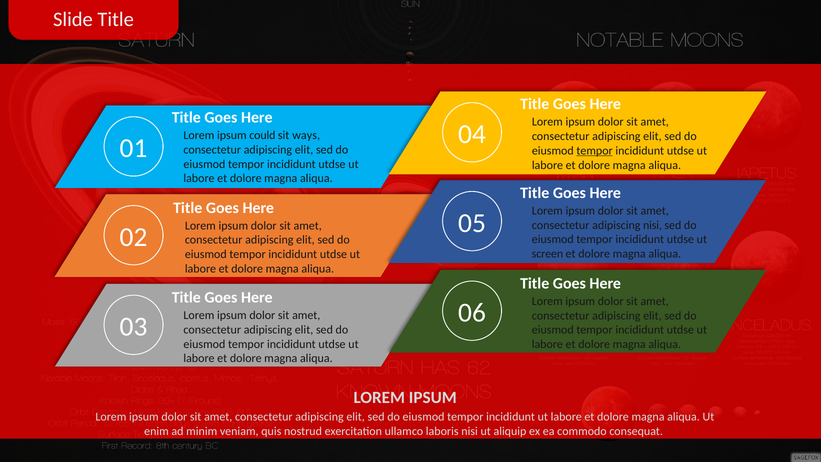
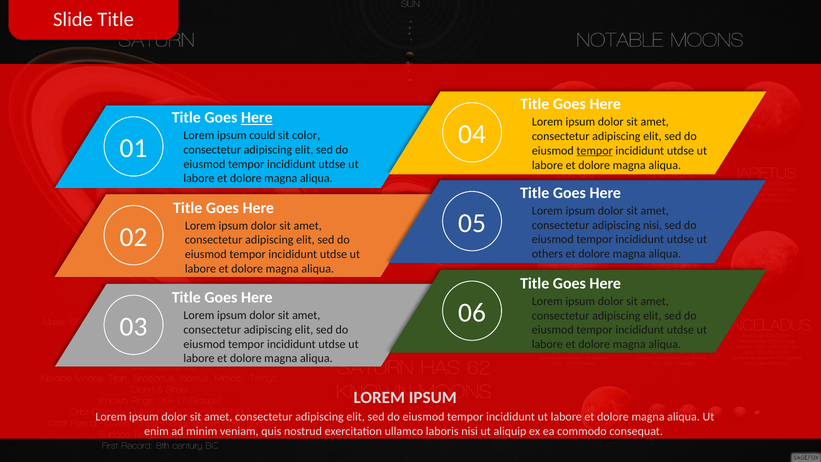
Here underline: none -> present (257, 118)
ways: ways -> color (306, 135)
screen: screen -> others (547, 254)
